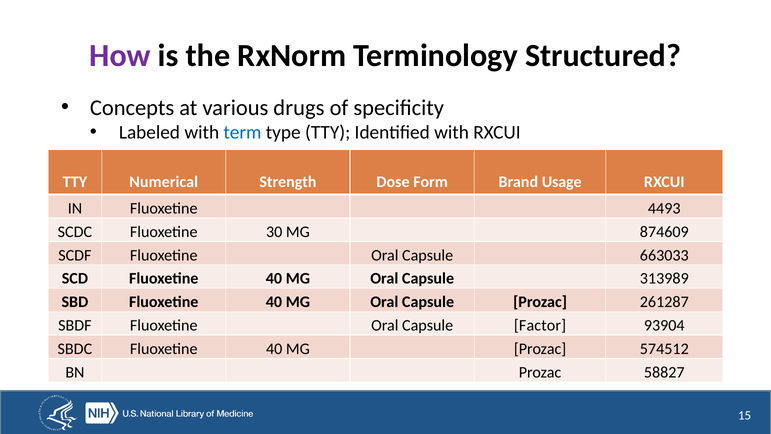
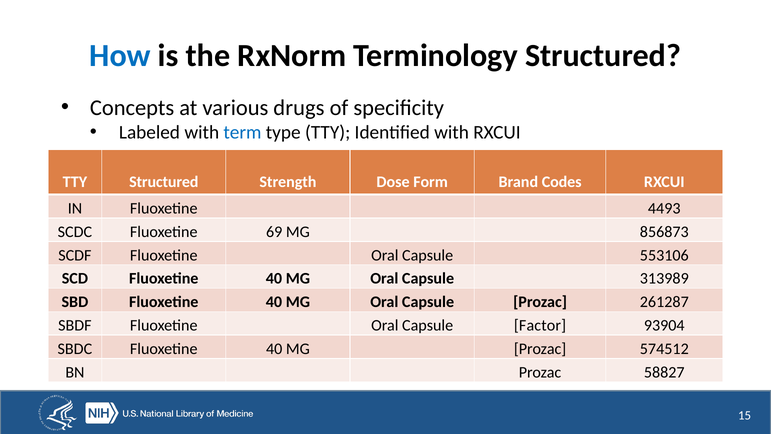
How colour: purple -> blue (120, 56)
TTY Numerical: Numerical -> Structured (164, 182)
Usage: Usage -> Codes (562, 182)
30: 30 -> 69 (274, 232)
874609: 874609 -> 856873 (664, 232)
663033: 663033 -> 553106 (664, 255)
